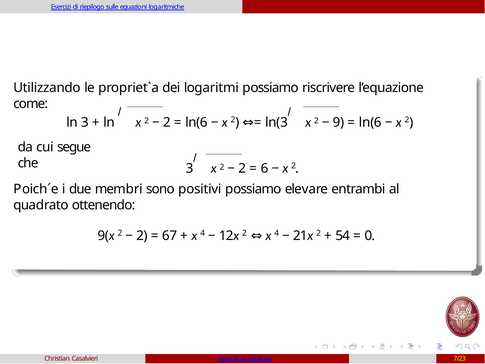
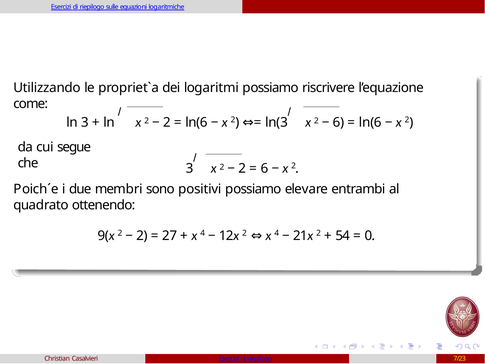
9: 9 -> 6 (338, 123)
67: 67 -> 27 (170, 236)
